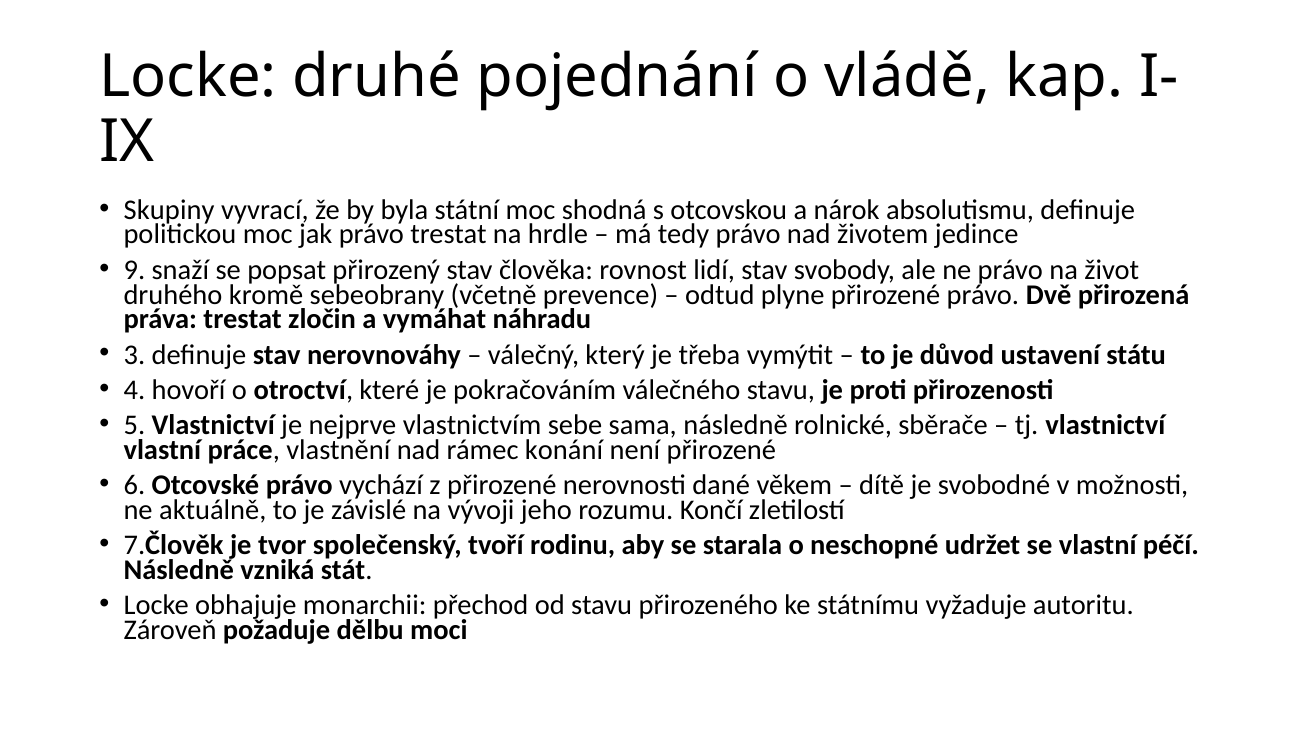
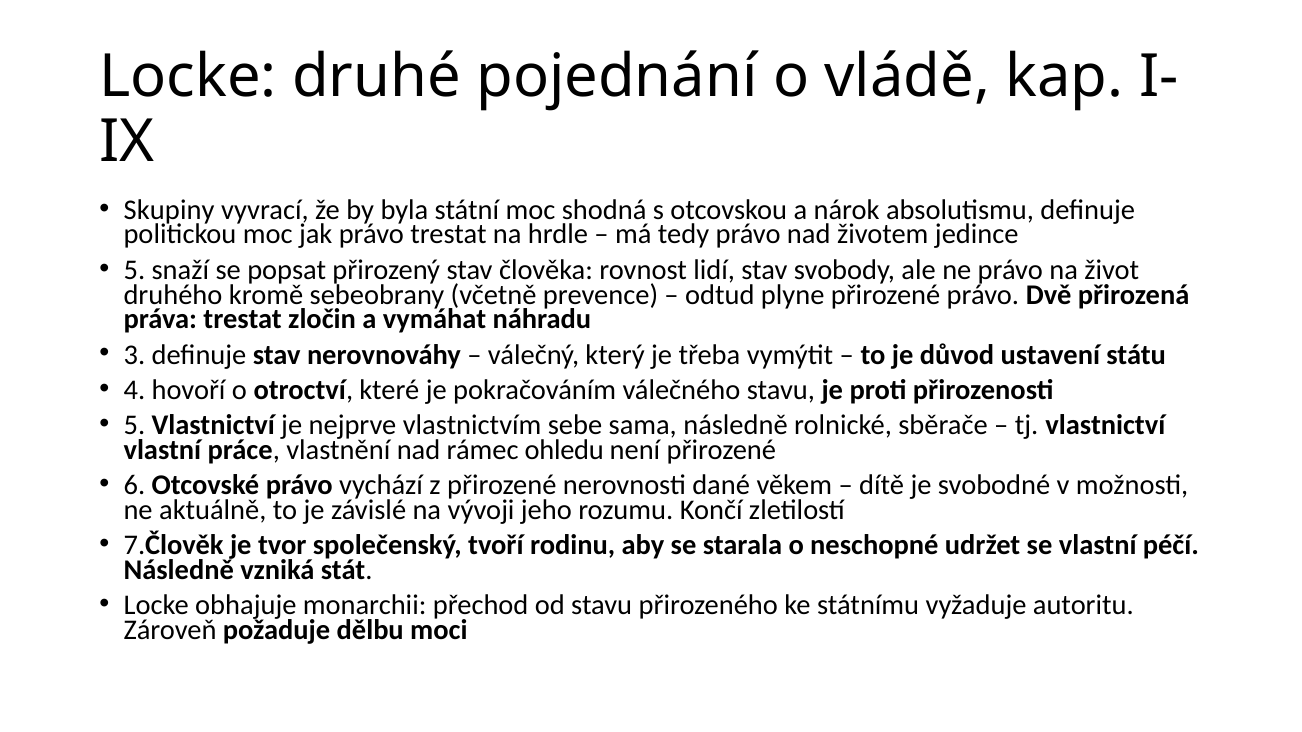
9: 9 -> 5 (134, 270)
konání: konání -> ohledu (564, 450)
